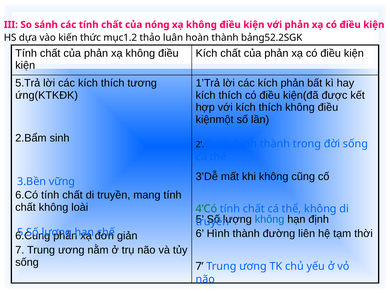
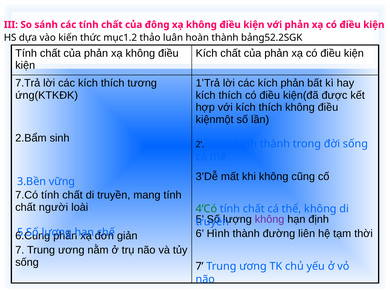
nóng: nóng -> đông (157, 25)
5.Trả: 5.Trả -> 7.Trả (28, 83)
6.Có: 6.Có -> 7.Có (27, 195)
chất không: không -> người (53, 207)
không colour: blue -> purple (270, 219)
